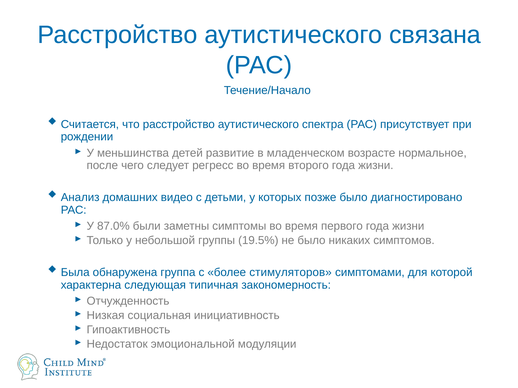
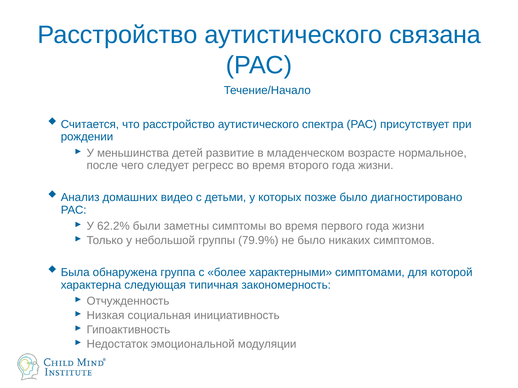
87.0%: 87.0% -> 62.2% (113, 226)
19.5%: 19.5% -> 79.9% (258, 241)
стимуляторов: стимуляторов -> характерными (291, 273)
